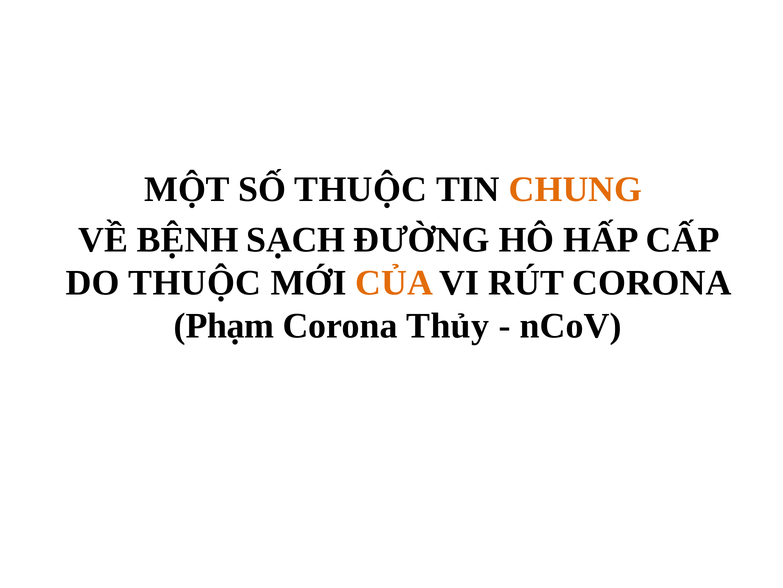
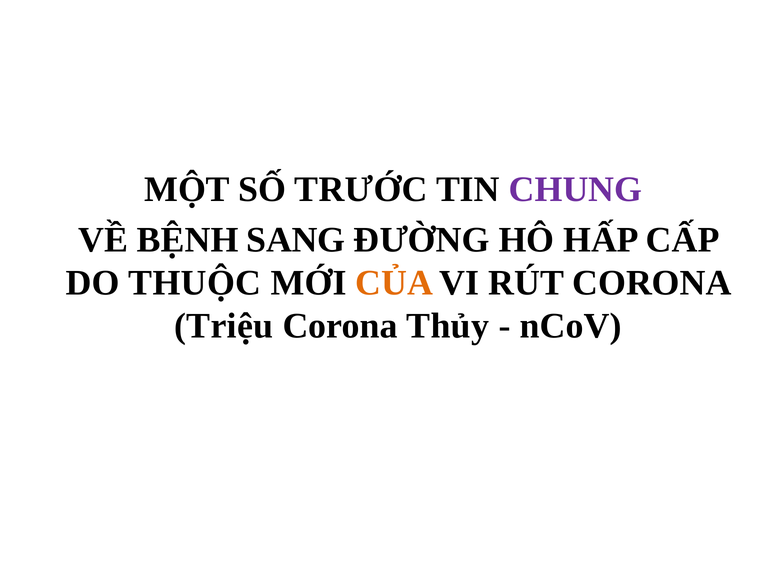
SỐ THUỘC: THUỘC -> TRƯỚC (361, 189)
CHUNG colour: orange -> purple (575, 189)
SẠCH: SẠCH -> SANG (296, 239)
Phạm: Phạm -> Triệu (224, 325)
